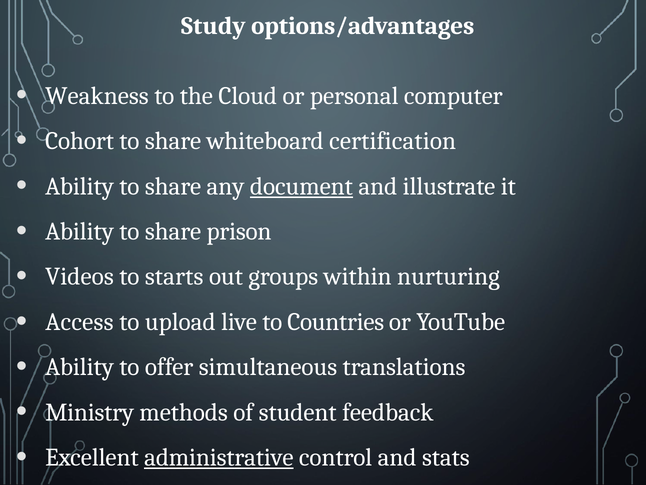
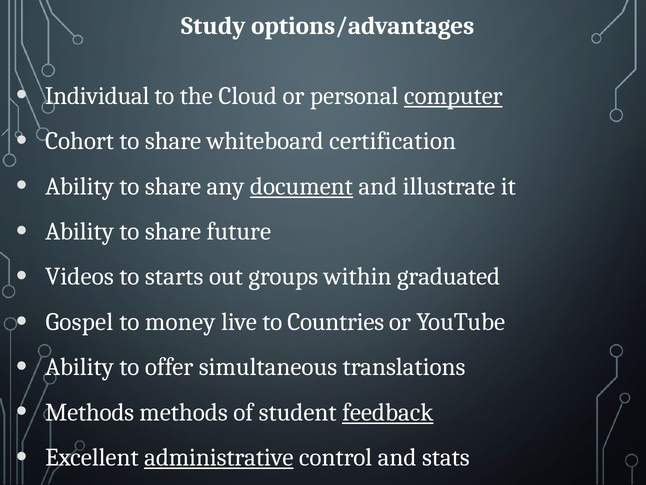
Weakness: Weakness -> Individual (97, 96)
computer underline: none -> present (453, 96)
prison: prison -> future (239, 231)
nurturing: nurturing -> graduated (449, 276)
Access: Access -> Gospel (79, 322)
upload: upload -> money (180, 322)
Ministry: Ministry -> Methods (90, 412)
feedback underline: none -> present (388, 412)
